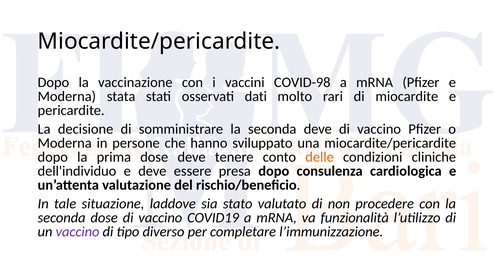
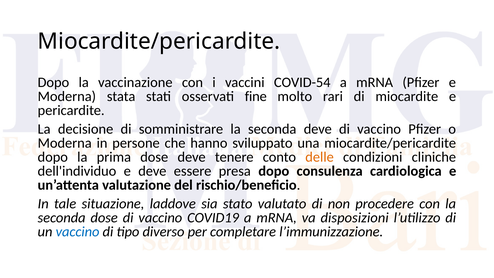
COVID-98: COVID-98 -> COVID-54 (302, 82)
dati: dati -> fine (256, 96)
funzionalità: funzionalità -> disposizioni (355, 218)
vaccino colour: purple -> blue (78, 232)
